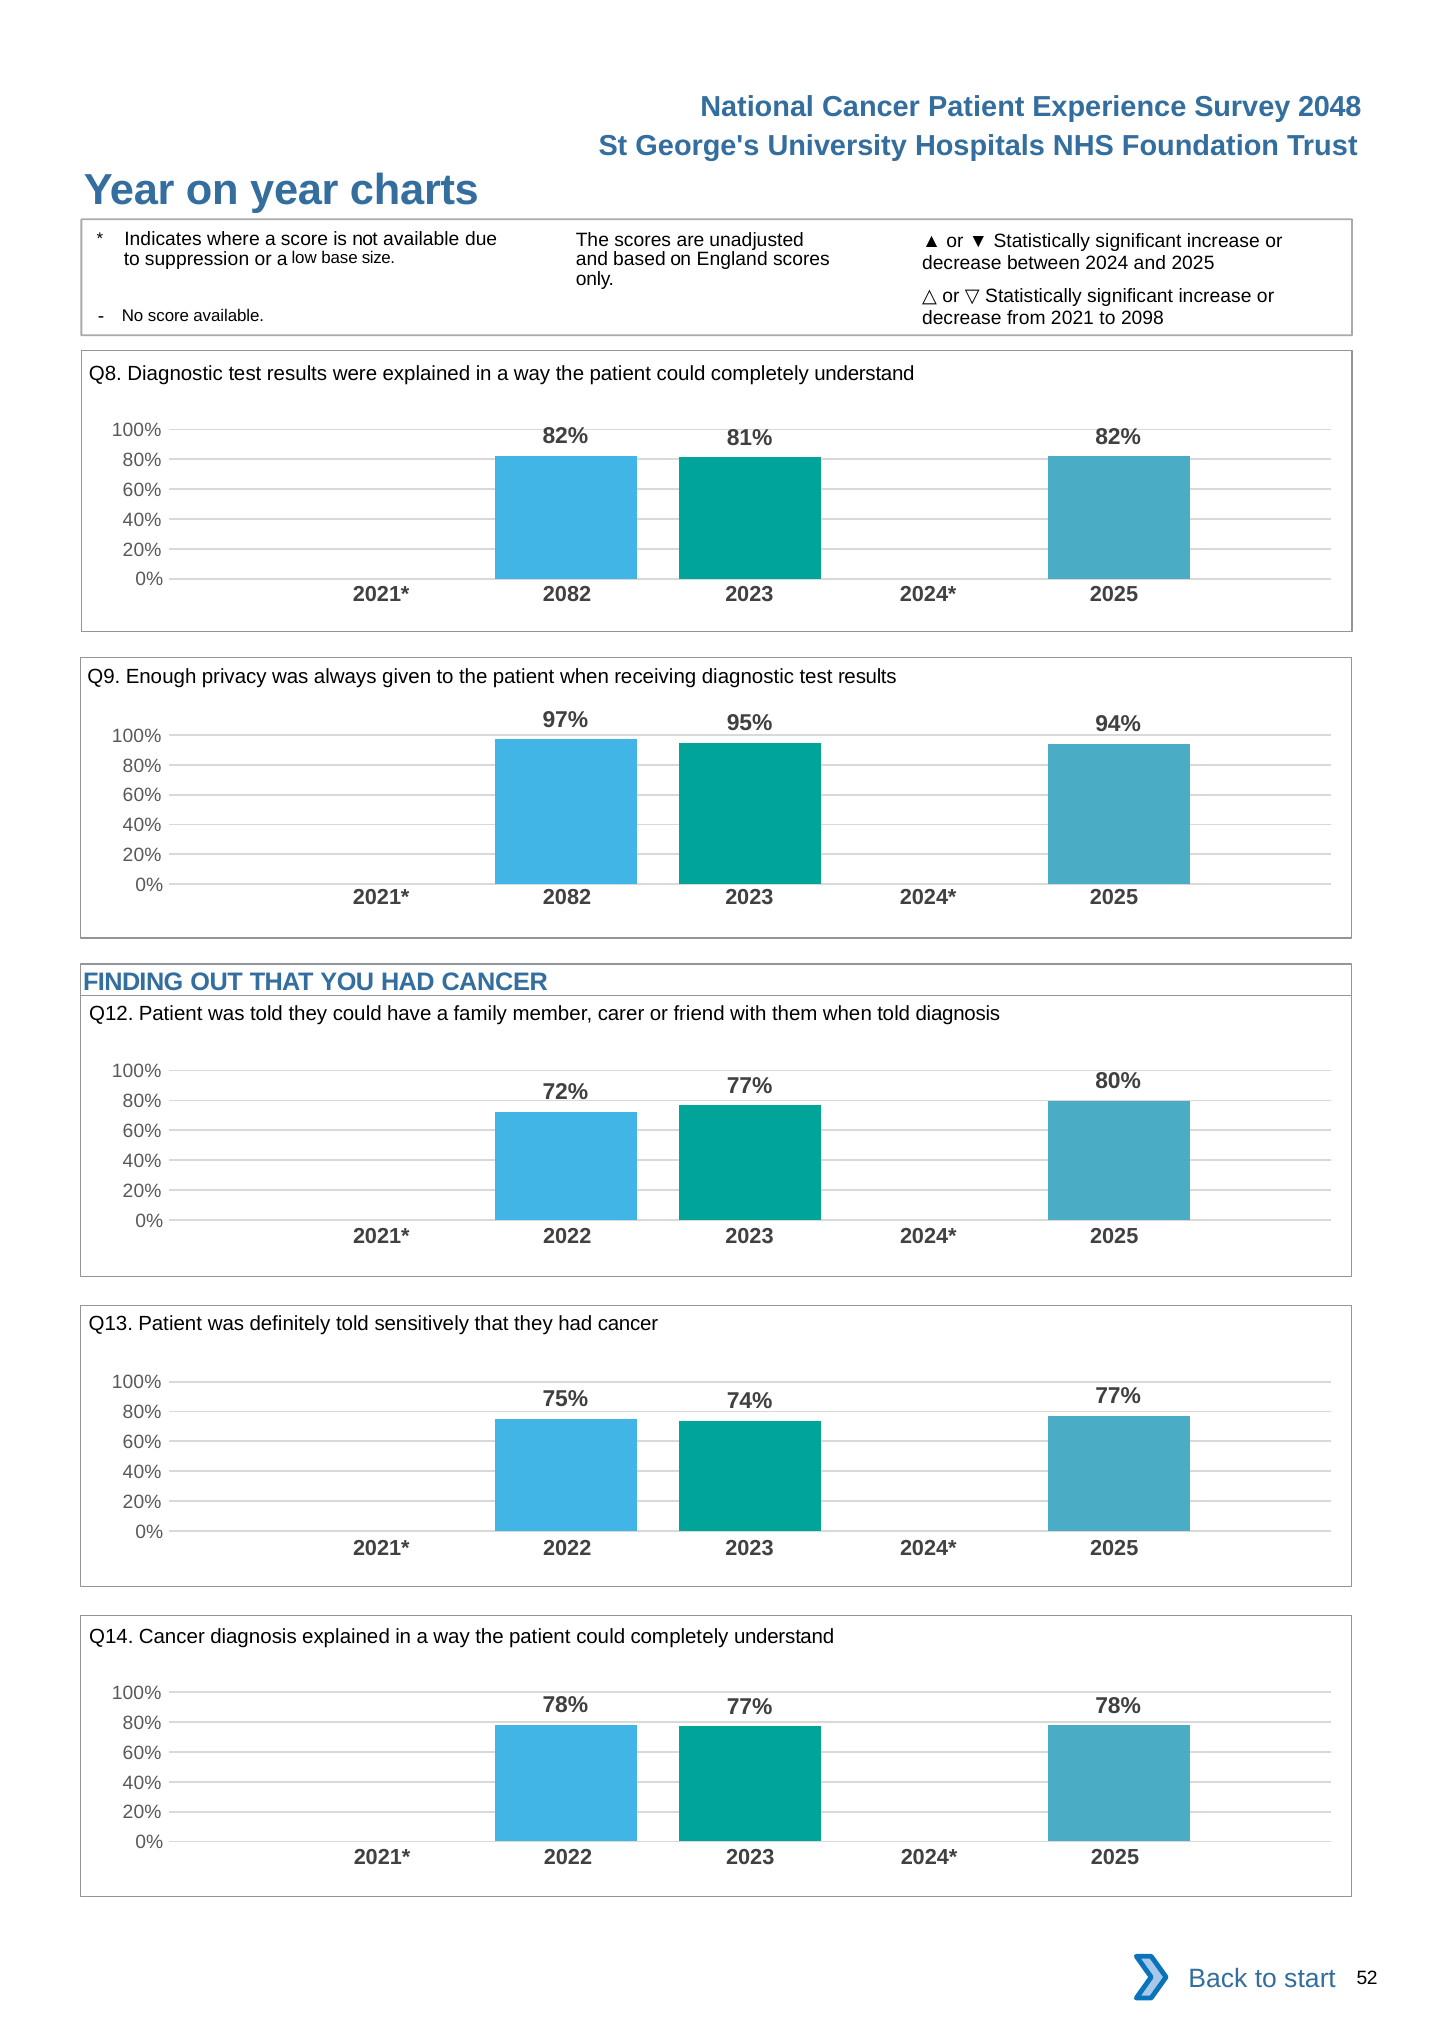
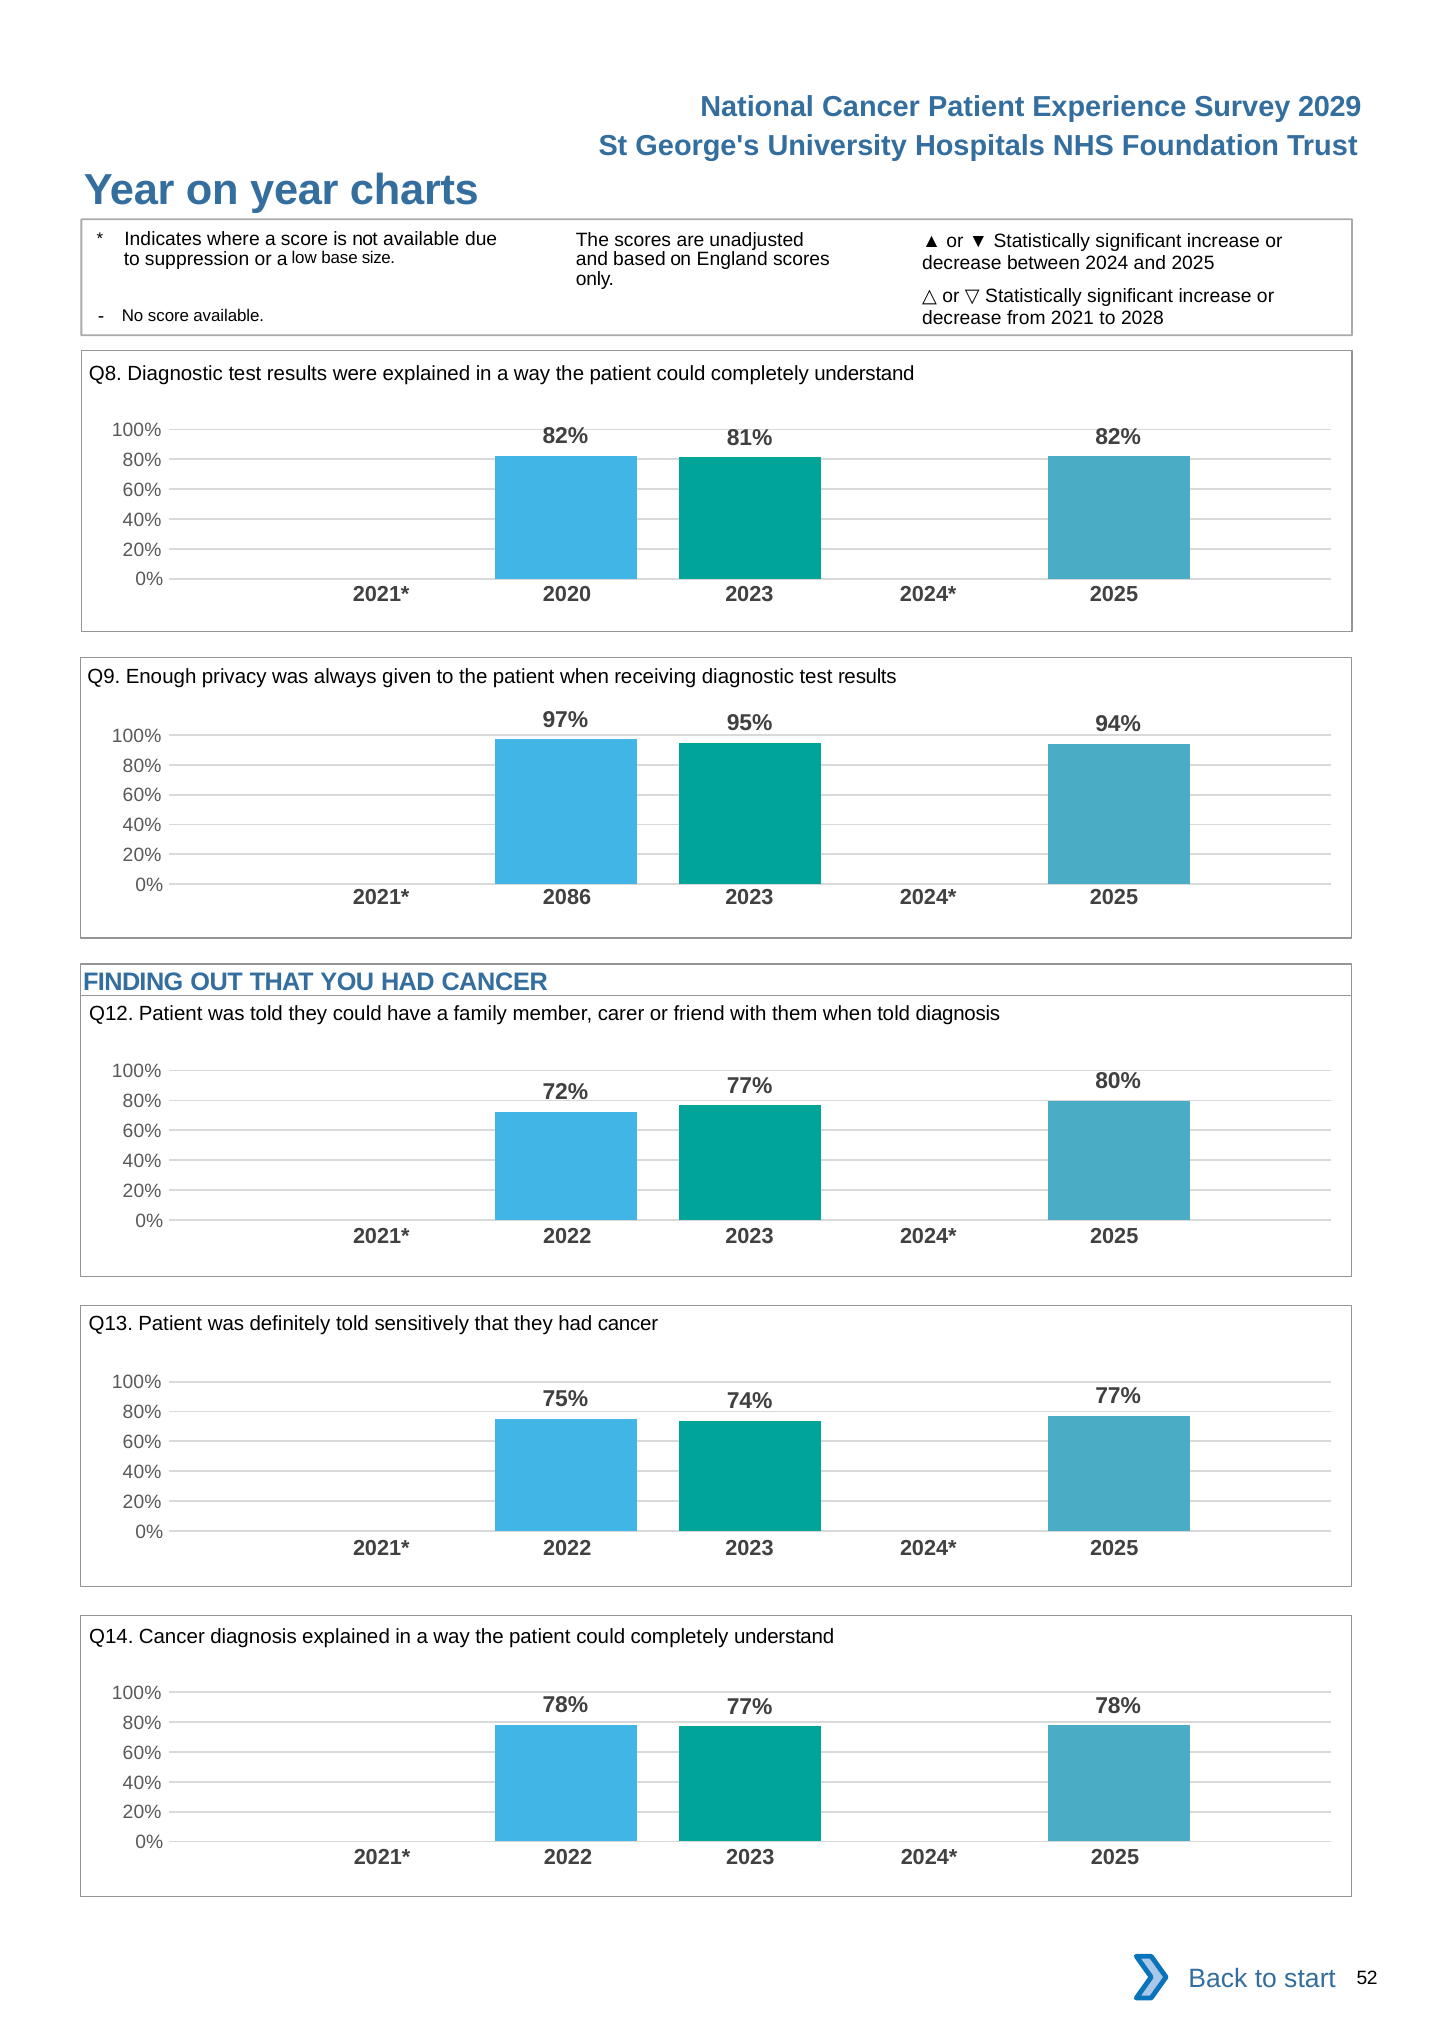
2048: 2048 -> 2029 (1330, 107)
2098: 2098 -> 2028 (1142, 318)
2082: 2082 -> 2020 (567, 594)
2082: 2082 -> 2086 (567, 898)
